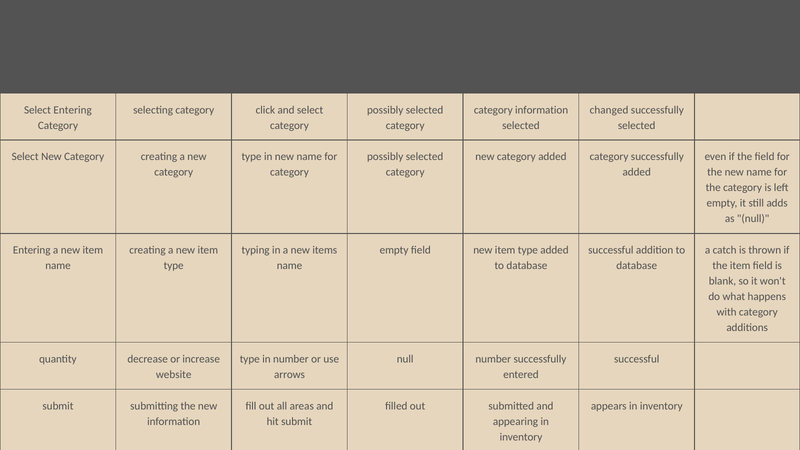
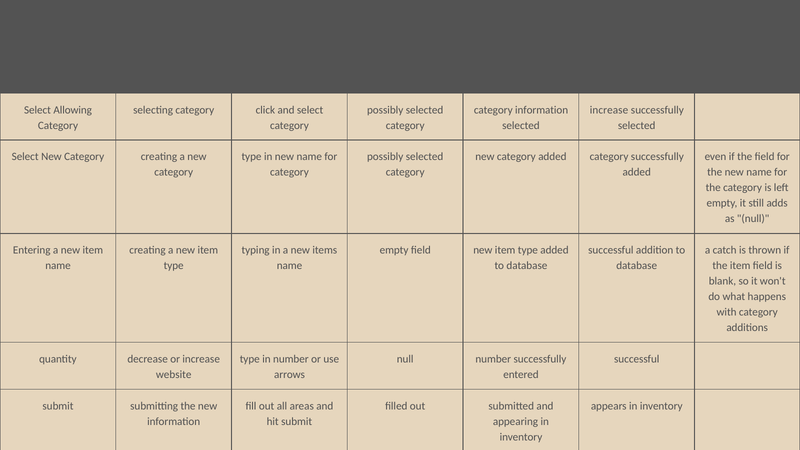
Select Entering: Entering -> Allowing (73, 110)
changed: changed -> increase (609, 110)
